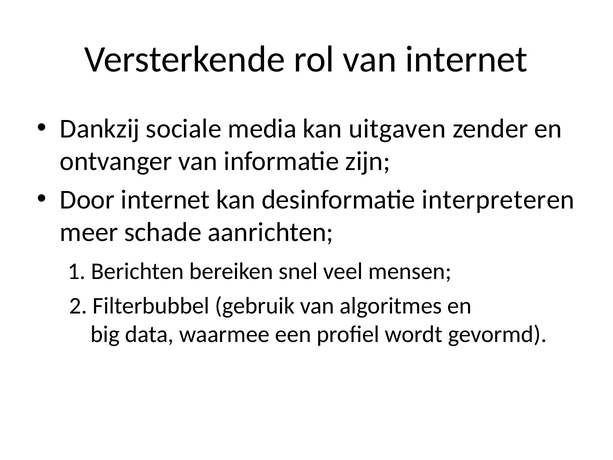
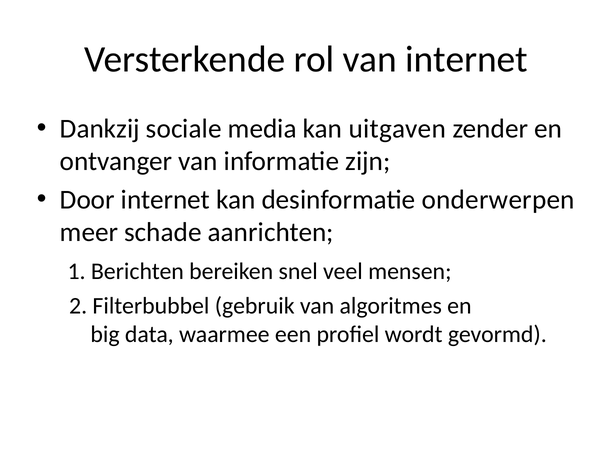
interpreteren: interpreteren -> onderwerpen (498, 199)
